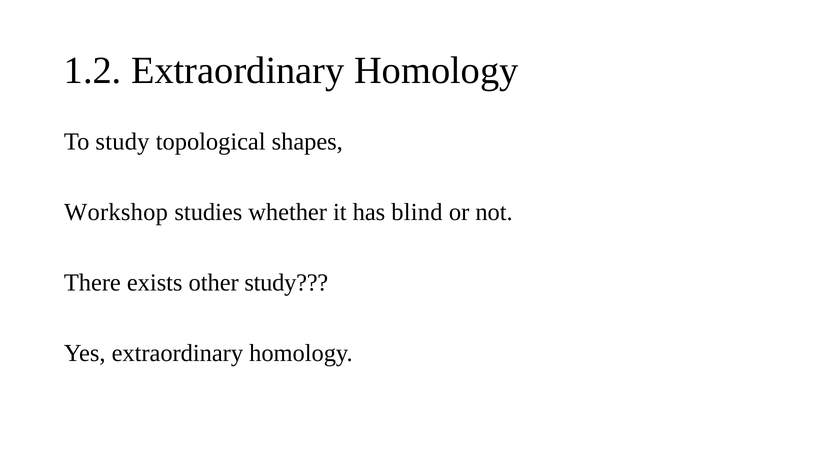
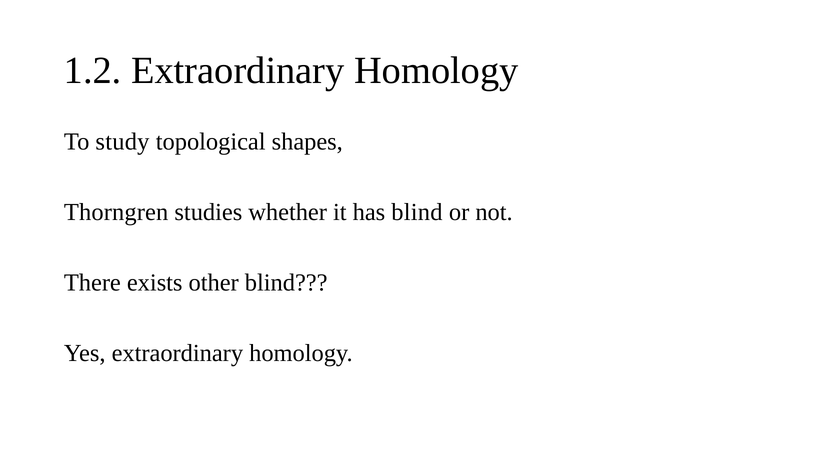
Workshop: Workshop -> Thorngren (116, 212)
other study: study -> blind (286, 283)
